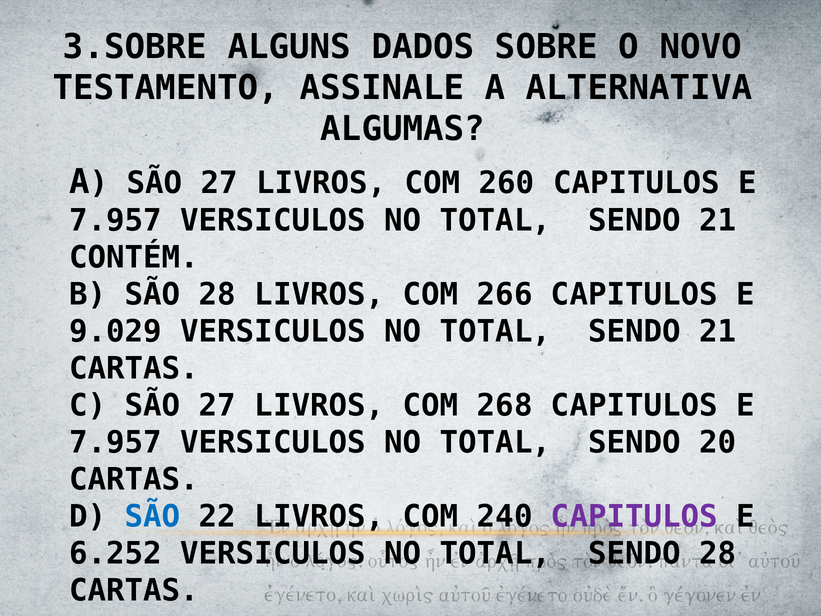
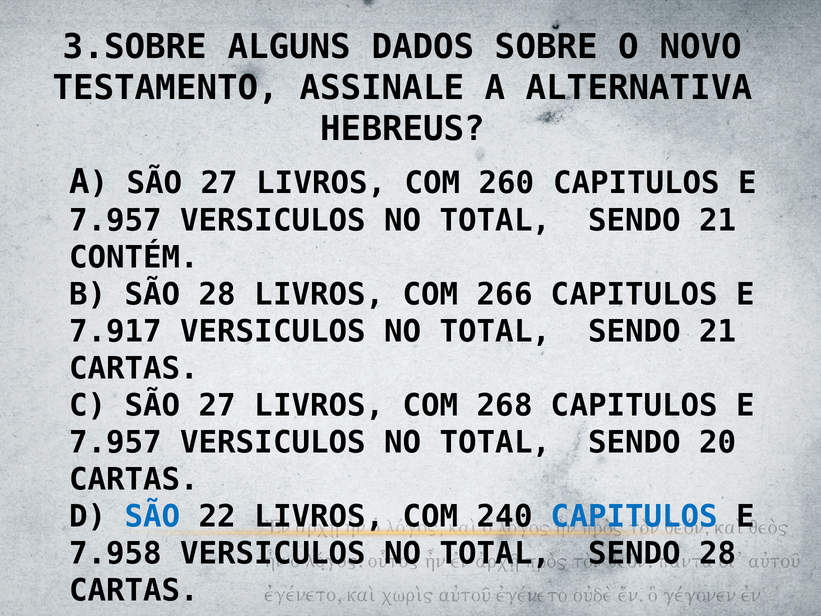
ALGUMAS: ALGUMAS -> HEBREUS (403, 129)
9.029: 9.029 -> 7.917 (115, 332)
CAPITULOS colour: purple -> blue (634, 517)
6.252: 6.252 -> 7.958 (115, 553)
